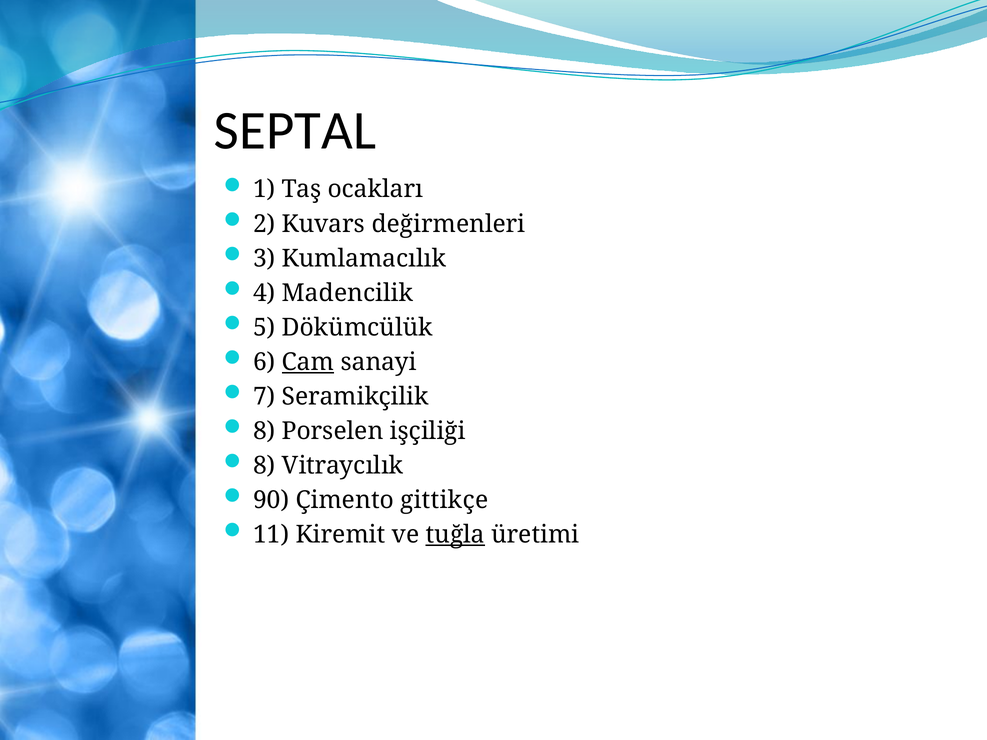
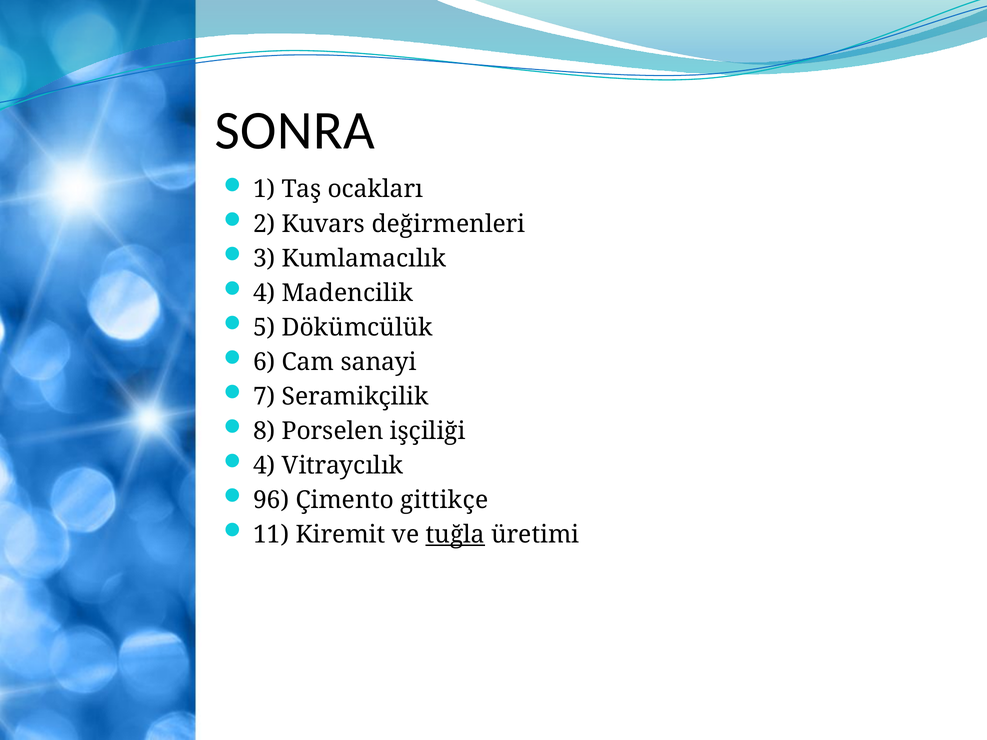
SEPTAL: SEPTAL -> SONRA (295, 130)
Cam underline: present -> none (308, 362)
8: 8 -> 4 (264, 466)
90: 90 -> 96 (271, 500)
